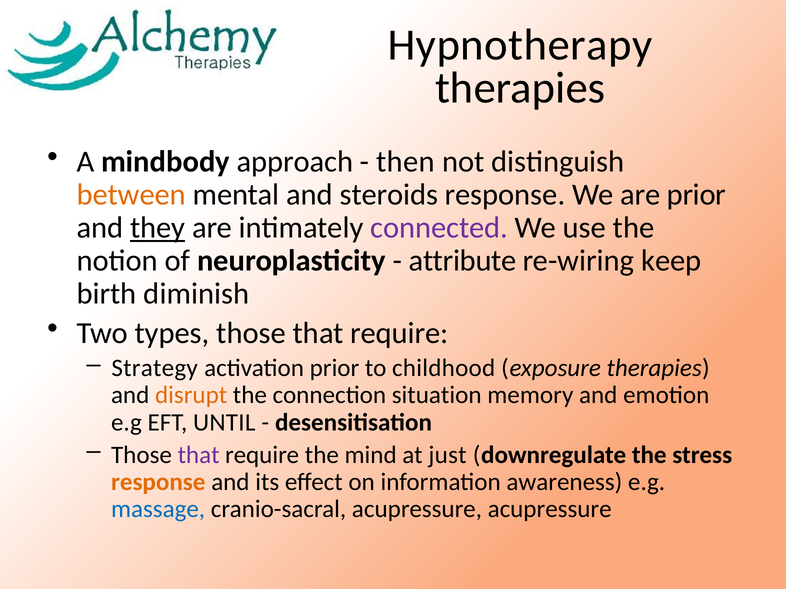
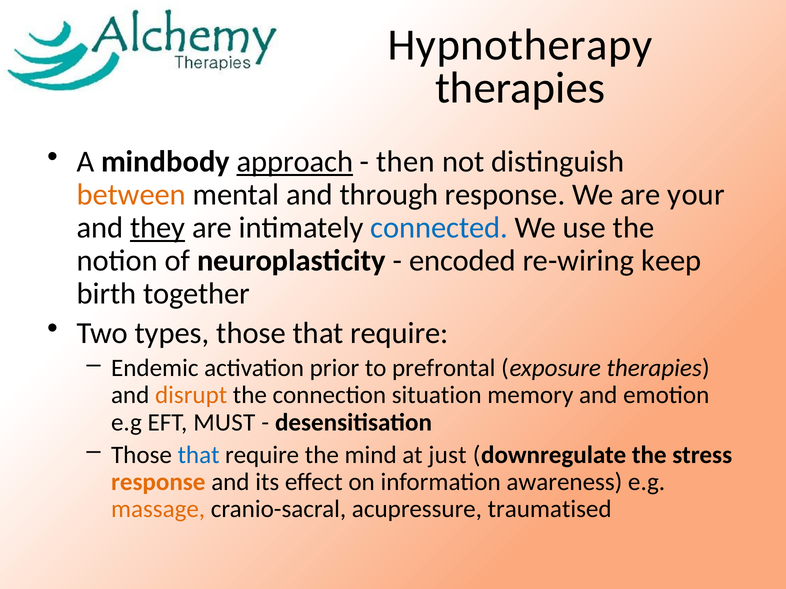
approach underline: none -> present (295, 162)
steroids: steroids -> through (389, 195)
are prior: prior -> your (696, 195)
connected colour: purple -> blue (439, 228)
attribute: attribute -> encoded (463, 261)
diminish: diminish -> together (197, 294)
Strategy: Strategy -> Endemic (155, 368)
childhood: childhood -> prefrontal (444, 368)
UNTIL: UNTIL -> MUST (224, 423)
that colour: purple -> blue (199, 455)
massage colour: blue -> orange (158, 509)
acupressure acupressure: acupressure -> traumatised (550, 509)
